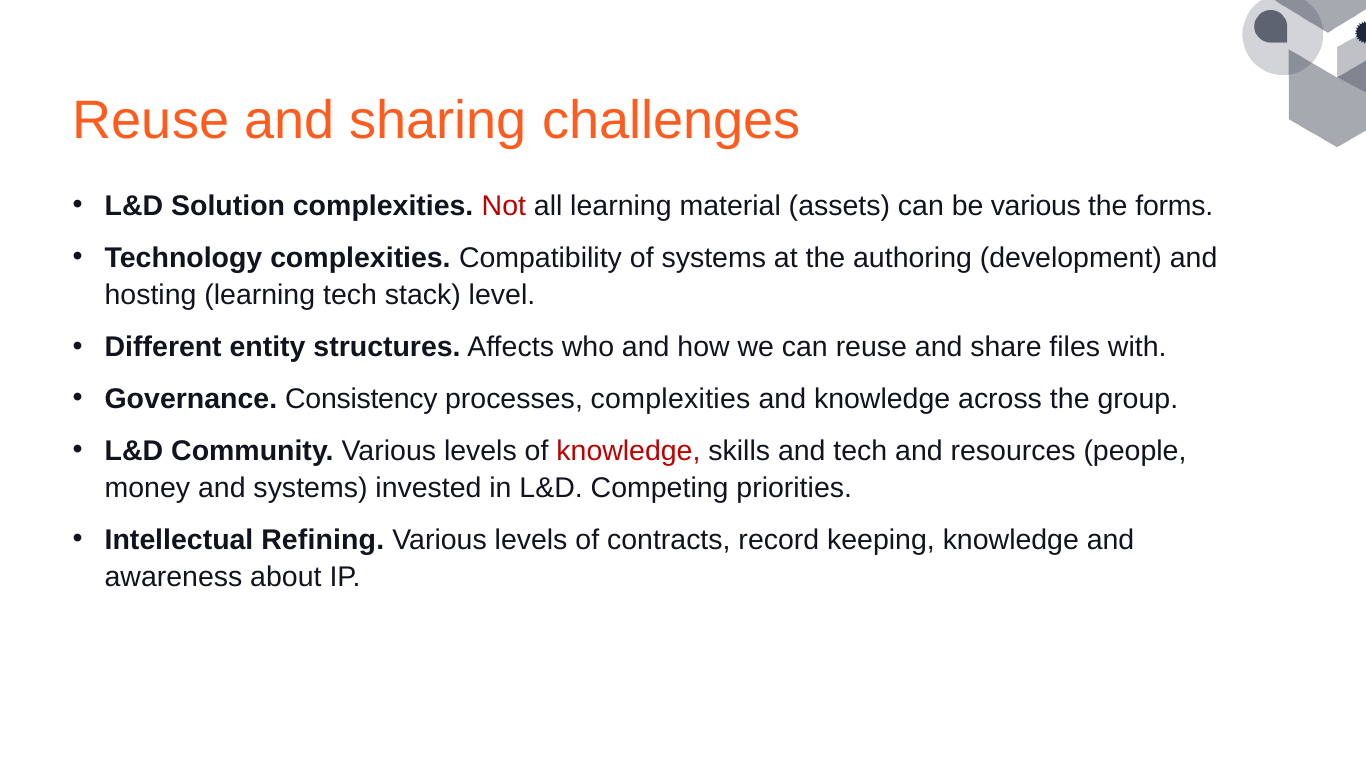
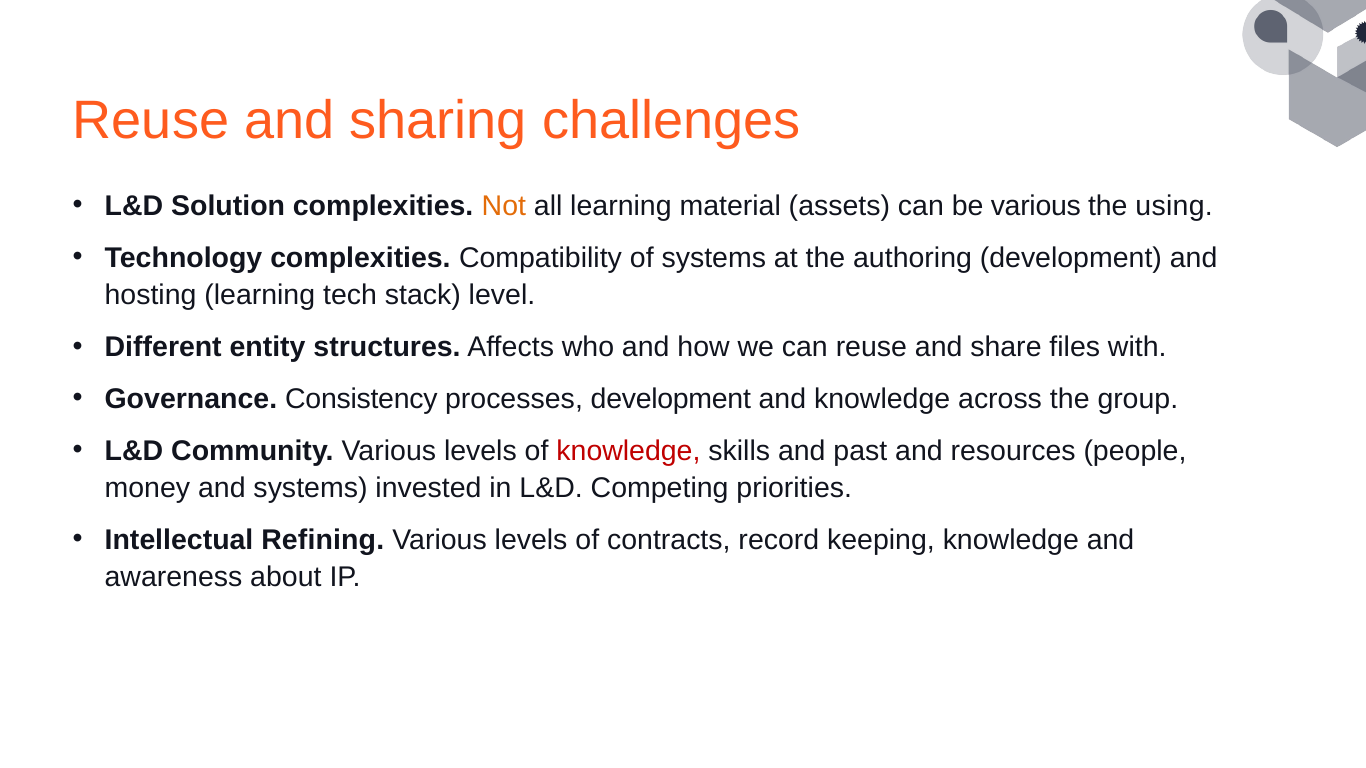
Not colour: red -> orange (504, 206)
forms: forms -> using (1174, 206)
processes complexities: complexities -> development (671, 399)
and tech: tech -> past (860, 451)
